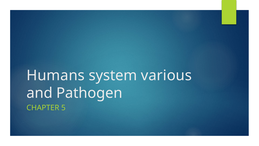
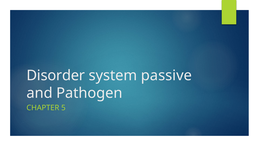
Humans: Humans -> Disorder (56, 75)
various: various -> passive (166, 75)
